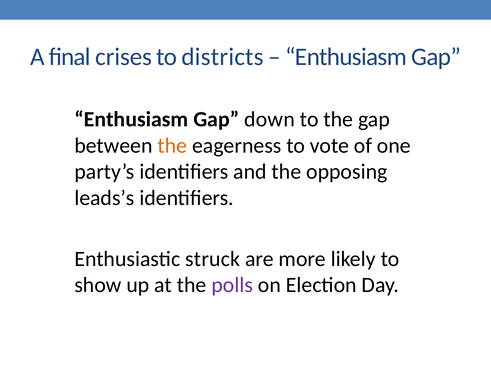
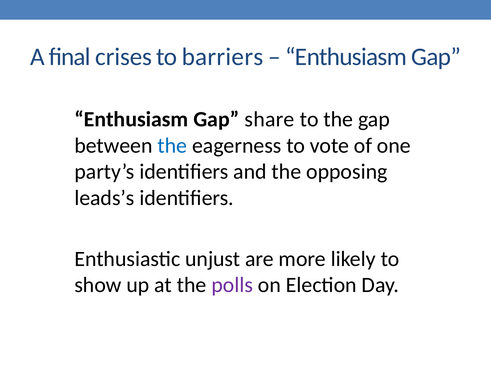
districts: districts -> barriers (223, 57)
down: down -> share (270, 119)
the colour: orange -> blue (172, 146)
struck: struck -> unjust (213, 259)
